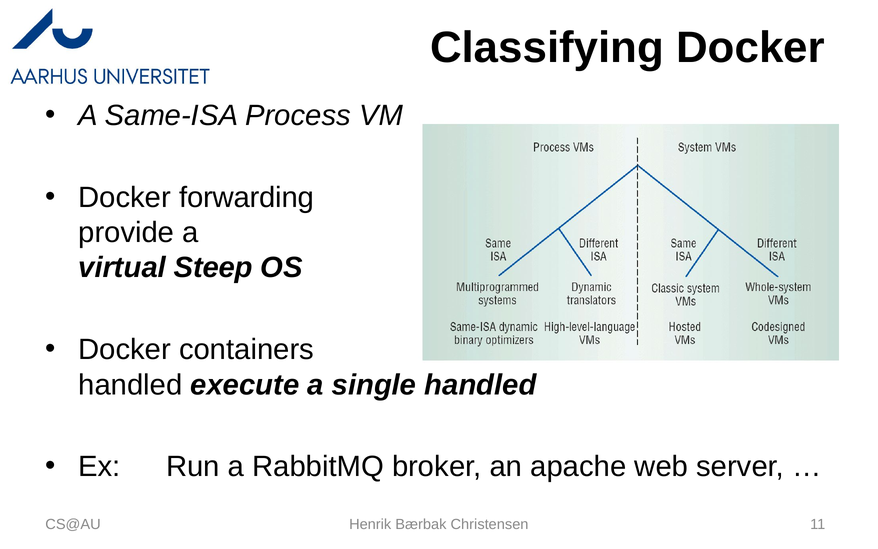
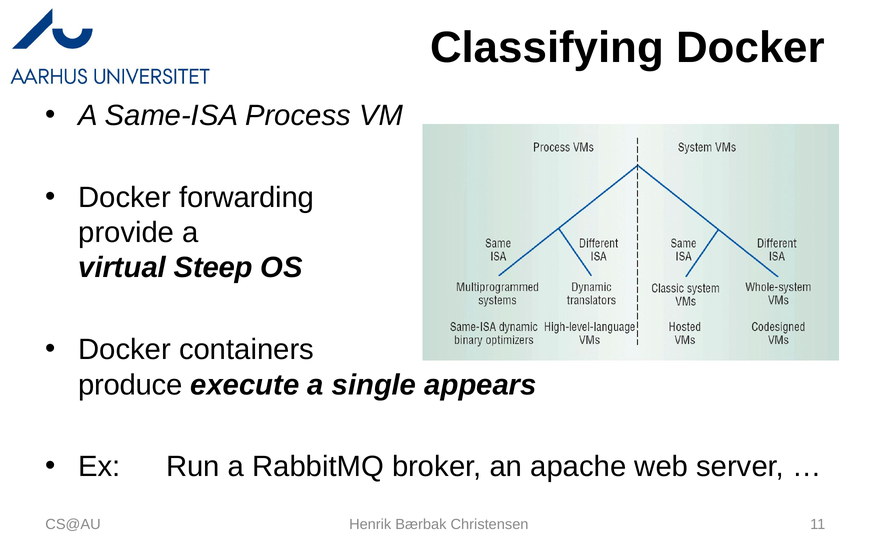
handled: handled -> produce (130, 385)
single handled: handled -> appears (481, 385)
